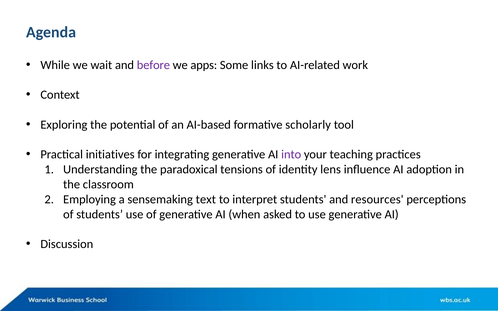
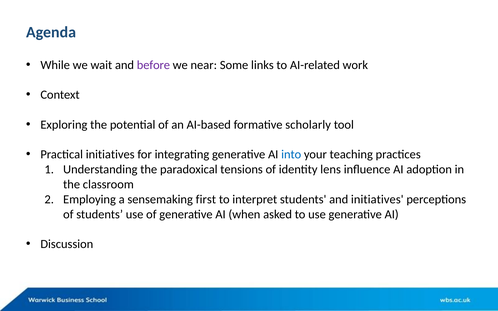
apps: apps -> near (204, 65)
into colour: purple -> blue (291, 155)
text: text -> first (206, 199)
and resources: resources -> initiatives (377, 199)
